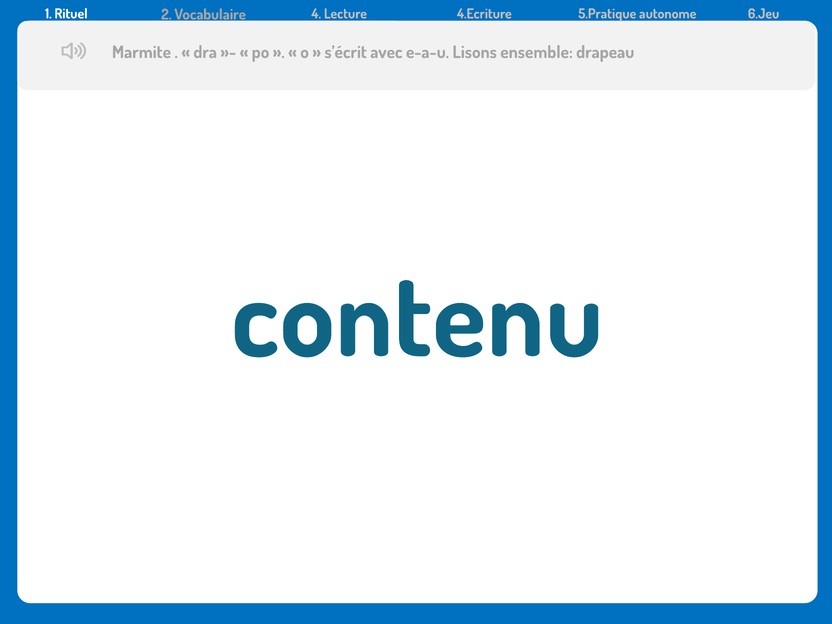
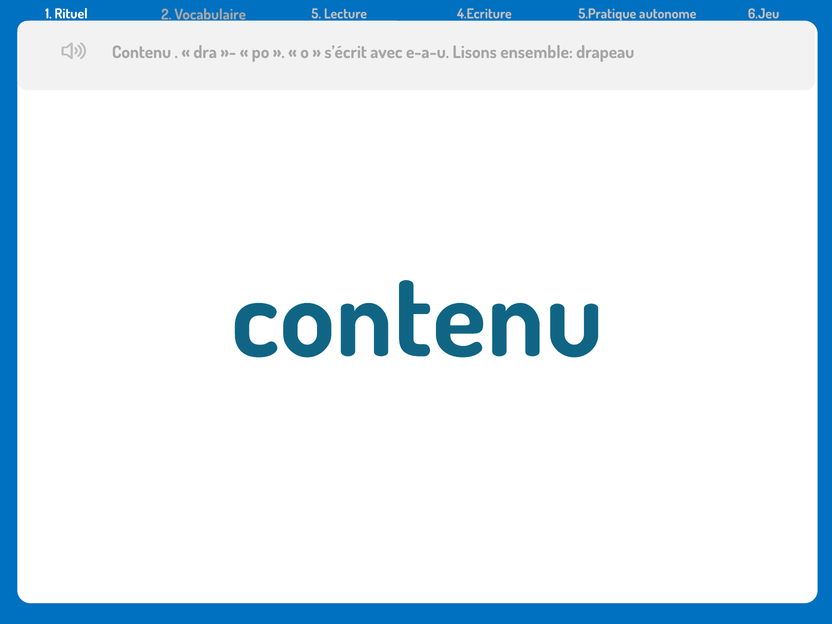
4: 4 -> 5 (316, 14)
Marmite: Marmite -> Contenu (142, 52)
